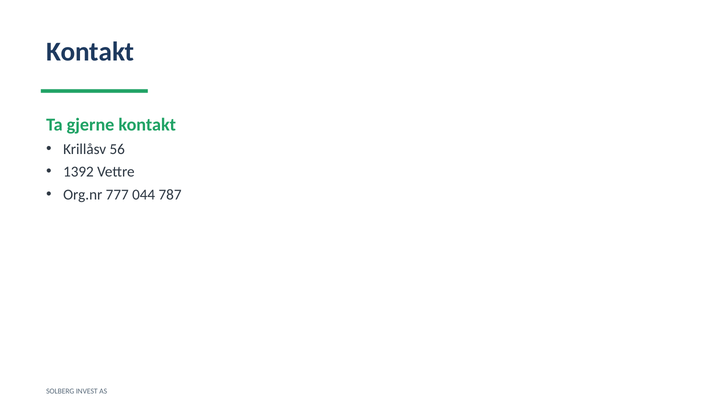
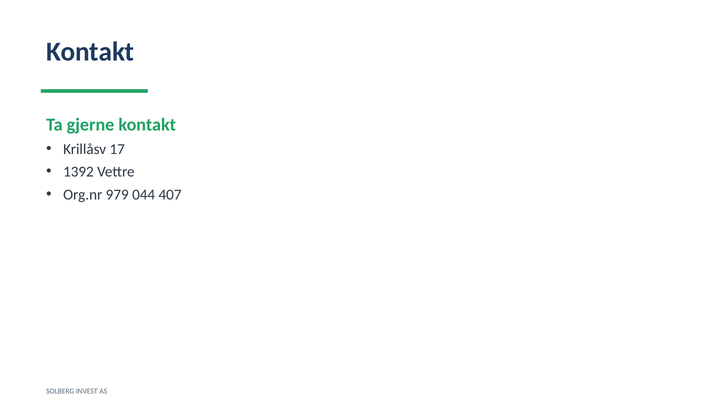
56: 56 -> 17 (117, 149)
777: 777 -> 979 (117, 194)
787: 787 -> 407 (170, 194)
